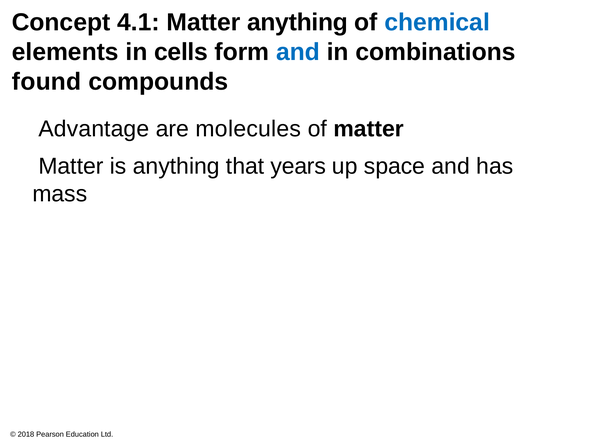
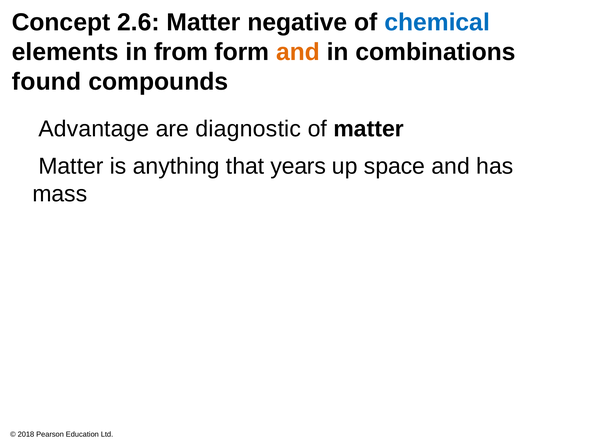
4.1: 4.1 -> 2.6 (138, 22)
Matter anything: anything -> negative (297, 22)
cells: cells -> from (181, 52)
and colour: blue -> orange (298, 52)
molecules: molecules -> diagnostic (248, 129)
